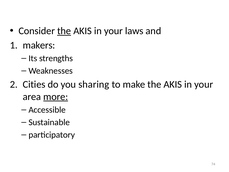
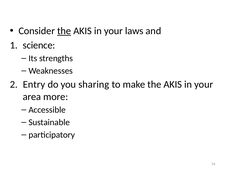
makers: makers -> science (39, 45)
Cities: Cities -> Entry (34, 84)
more underline: present -> none (56, 97)
